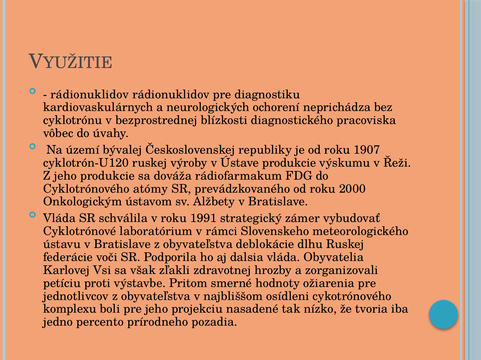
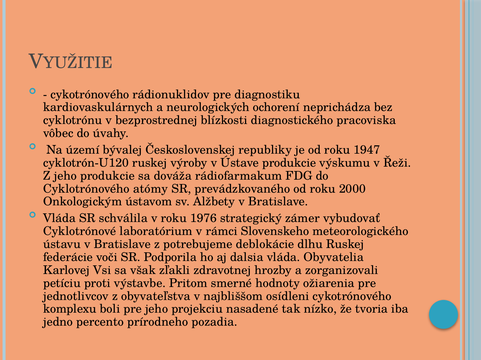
rádionuklidov: rádionuklidov -> cykotrónového (90, 95)
1907: 1907 -> 1947 (367, 150)
1991: 1991 -> 1976 (203, 219)
Bratislave z obyvateľstva: obyvateľstva -> potrebujeme (198, 245)
